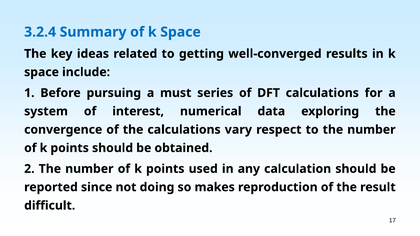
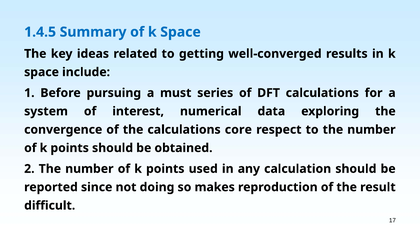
3.2.4: 3.2.4 -> 1.4.5 (40, 32)
vary: vary -> core (238, 130)
